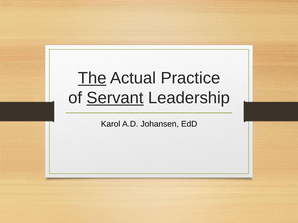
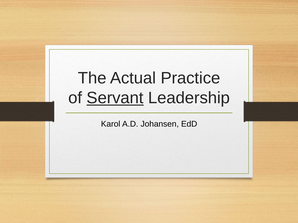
The underline: present -> none (92, 78)
